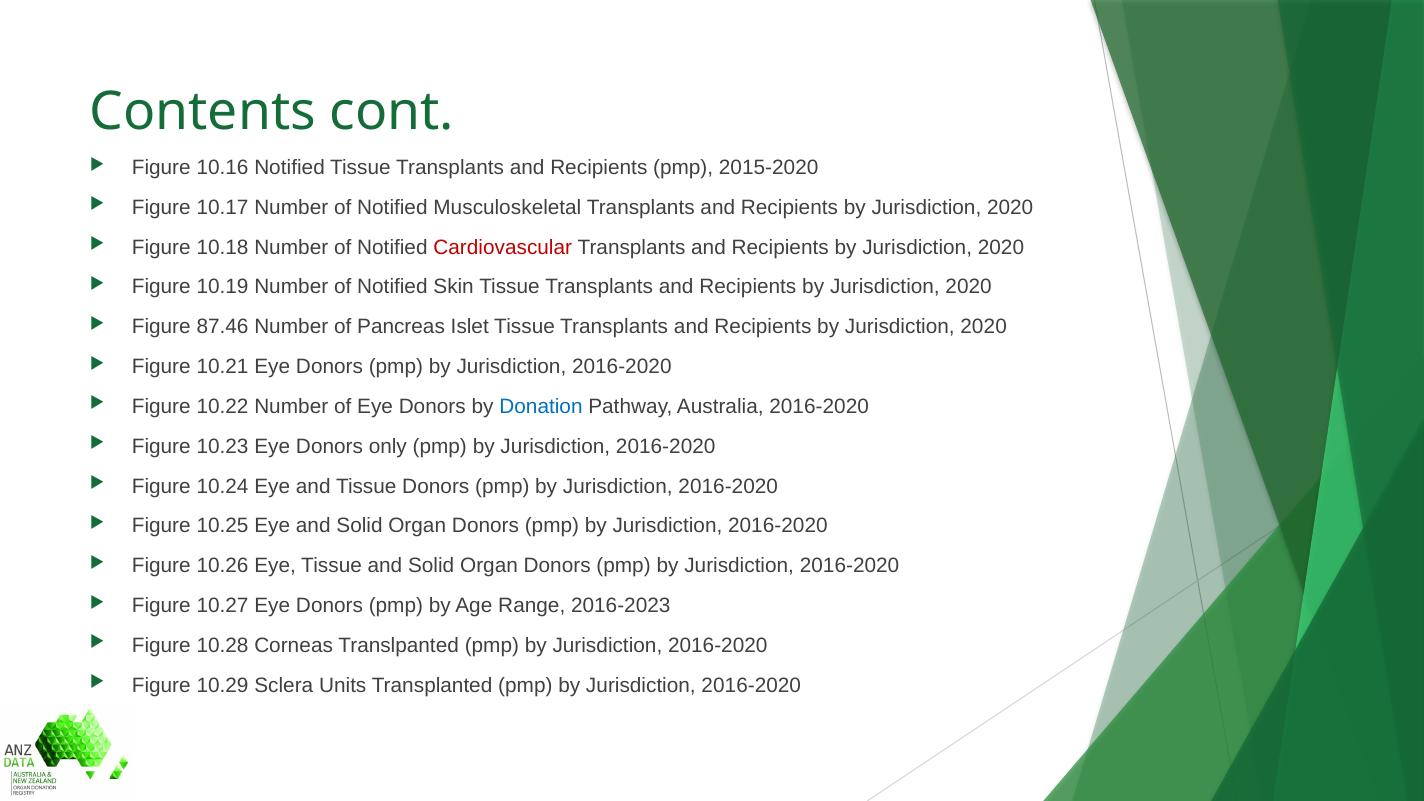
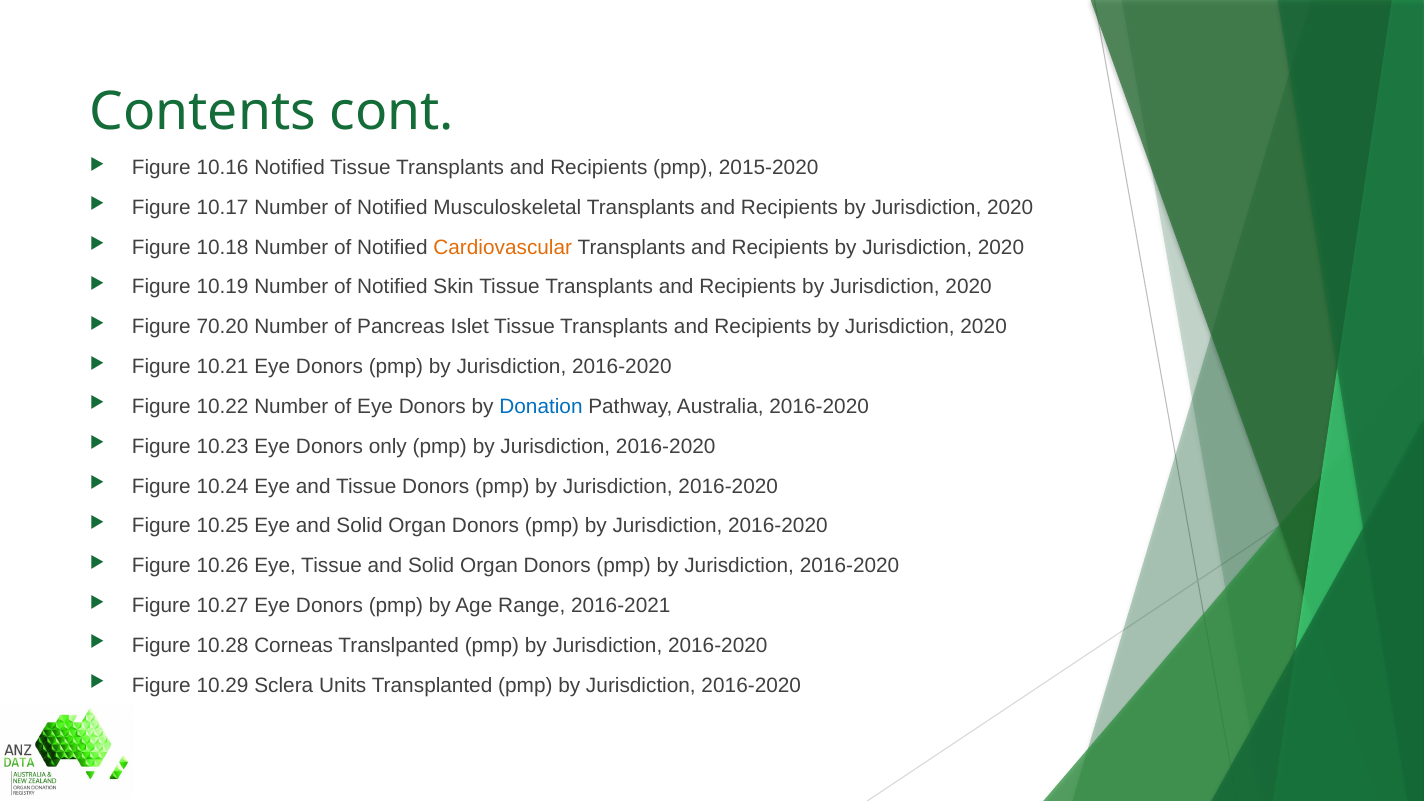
Cardiovascular colour: red -> orange (503, 247)
87.46: 87.46 -> 70.20 (222, 327)
2016-2023: 2016-2023 -> 2016-2021 (621, 606)
